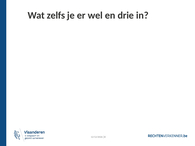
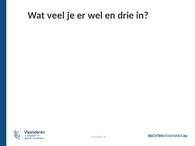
zelfs: zelfs -> veel (56, 15)
